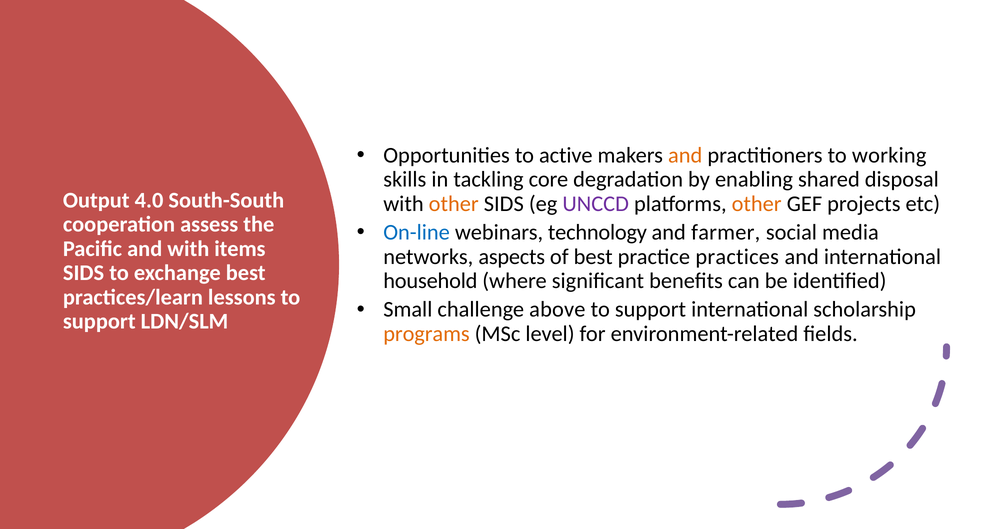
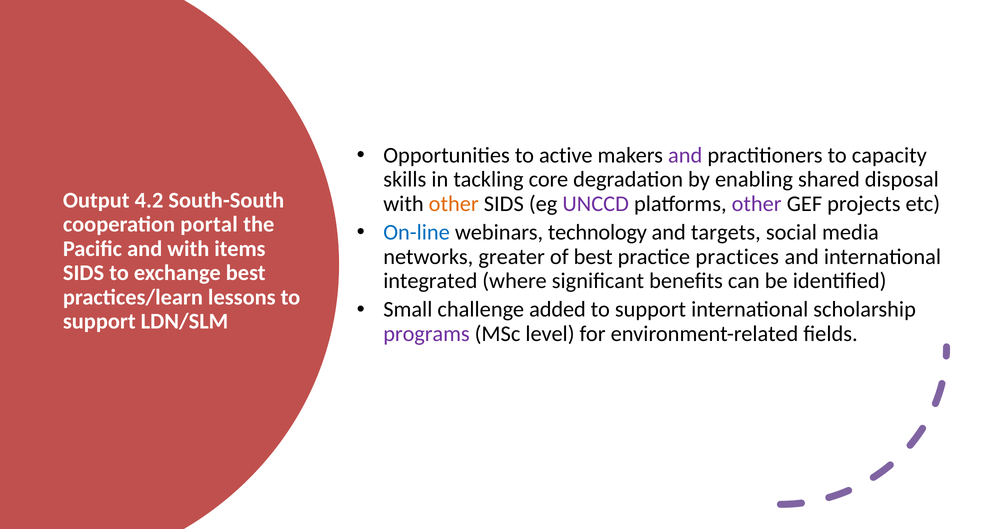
and colour: orange -> purple (685, 155)
working: working -> capacity (889, 155)
4.0: 4.0 -> 4.2 (149, 200)
other colour: orange -> purple (757, 204)
assess: assess -> portal (209, 225)
farmer: farmer -> targets (726, 232)
aspects: aspects -> greater (512, 257)
household: household -> integrated (430, 281)
above: above -> added (558, 310)
programs colour: orange -> purple (426, 334)
